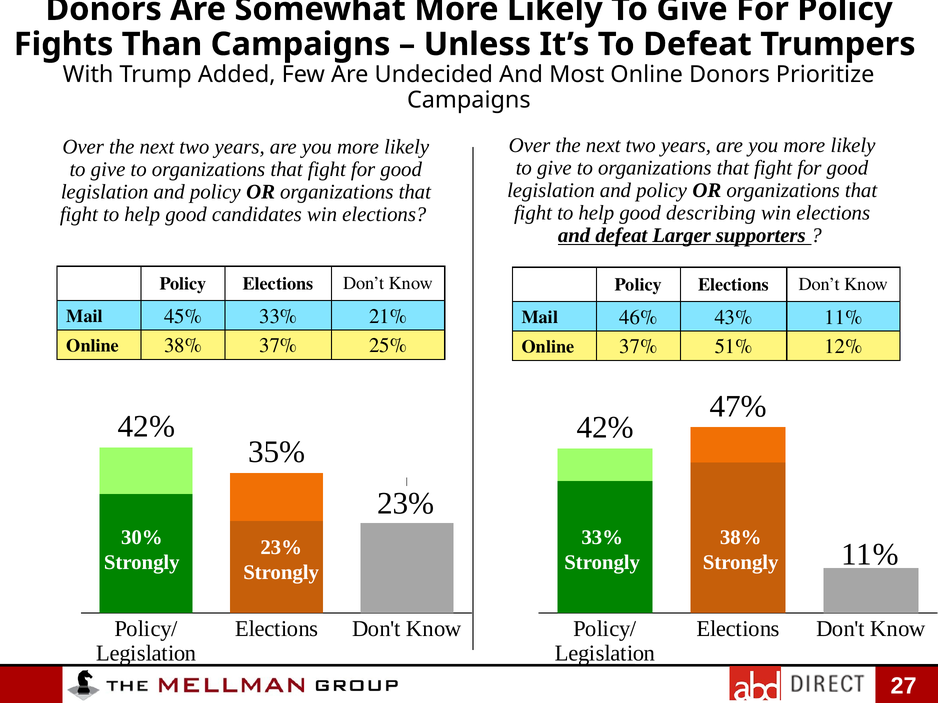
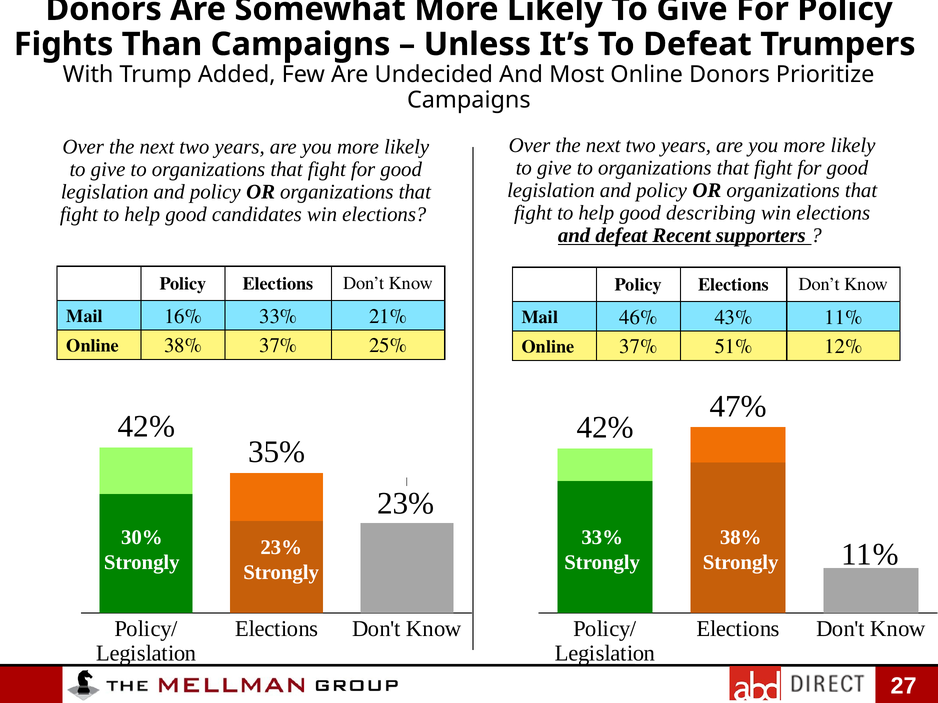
Larger: Larger -> Recent (682, 235)
45%: 45% -> 16% (183, 316)
